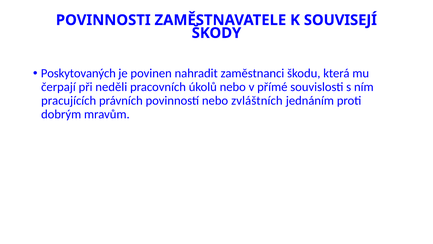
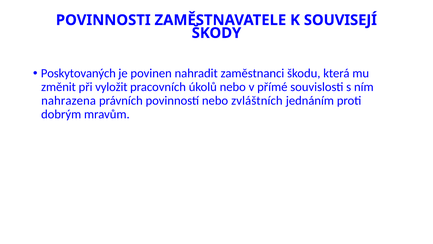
čerpají: čerpají -> změnit (58, 87)
neděli: neděli -> vyložit (111, 87)
pracujících: pracujících -> nahrazena (69, 100)
